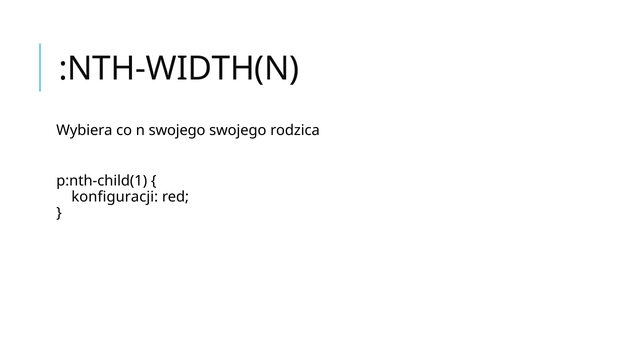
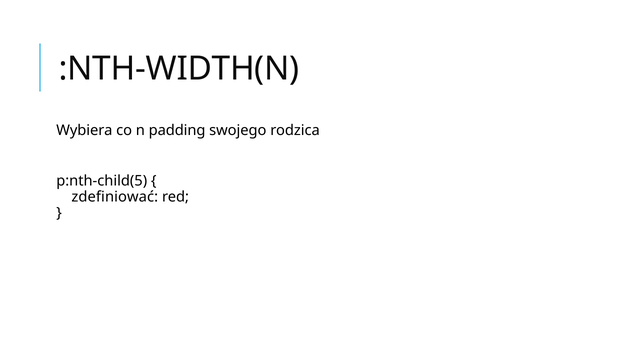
n swojego: swojego -> padding (177, 130)
p:nth-child(1: p:nth-child(1 -> p:nth-child(5 (102, 181)
konfiguracji: konfiguracji -> zdefiniować (115, 197)
